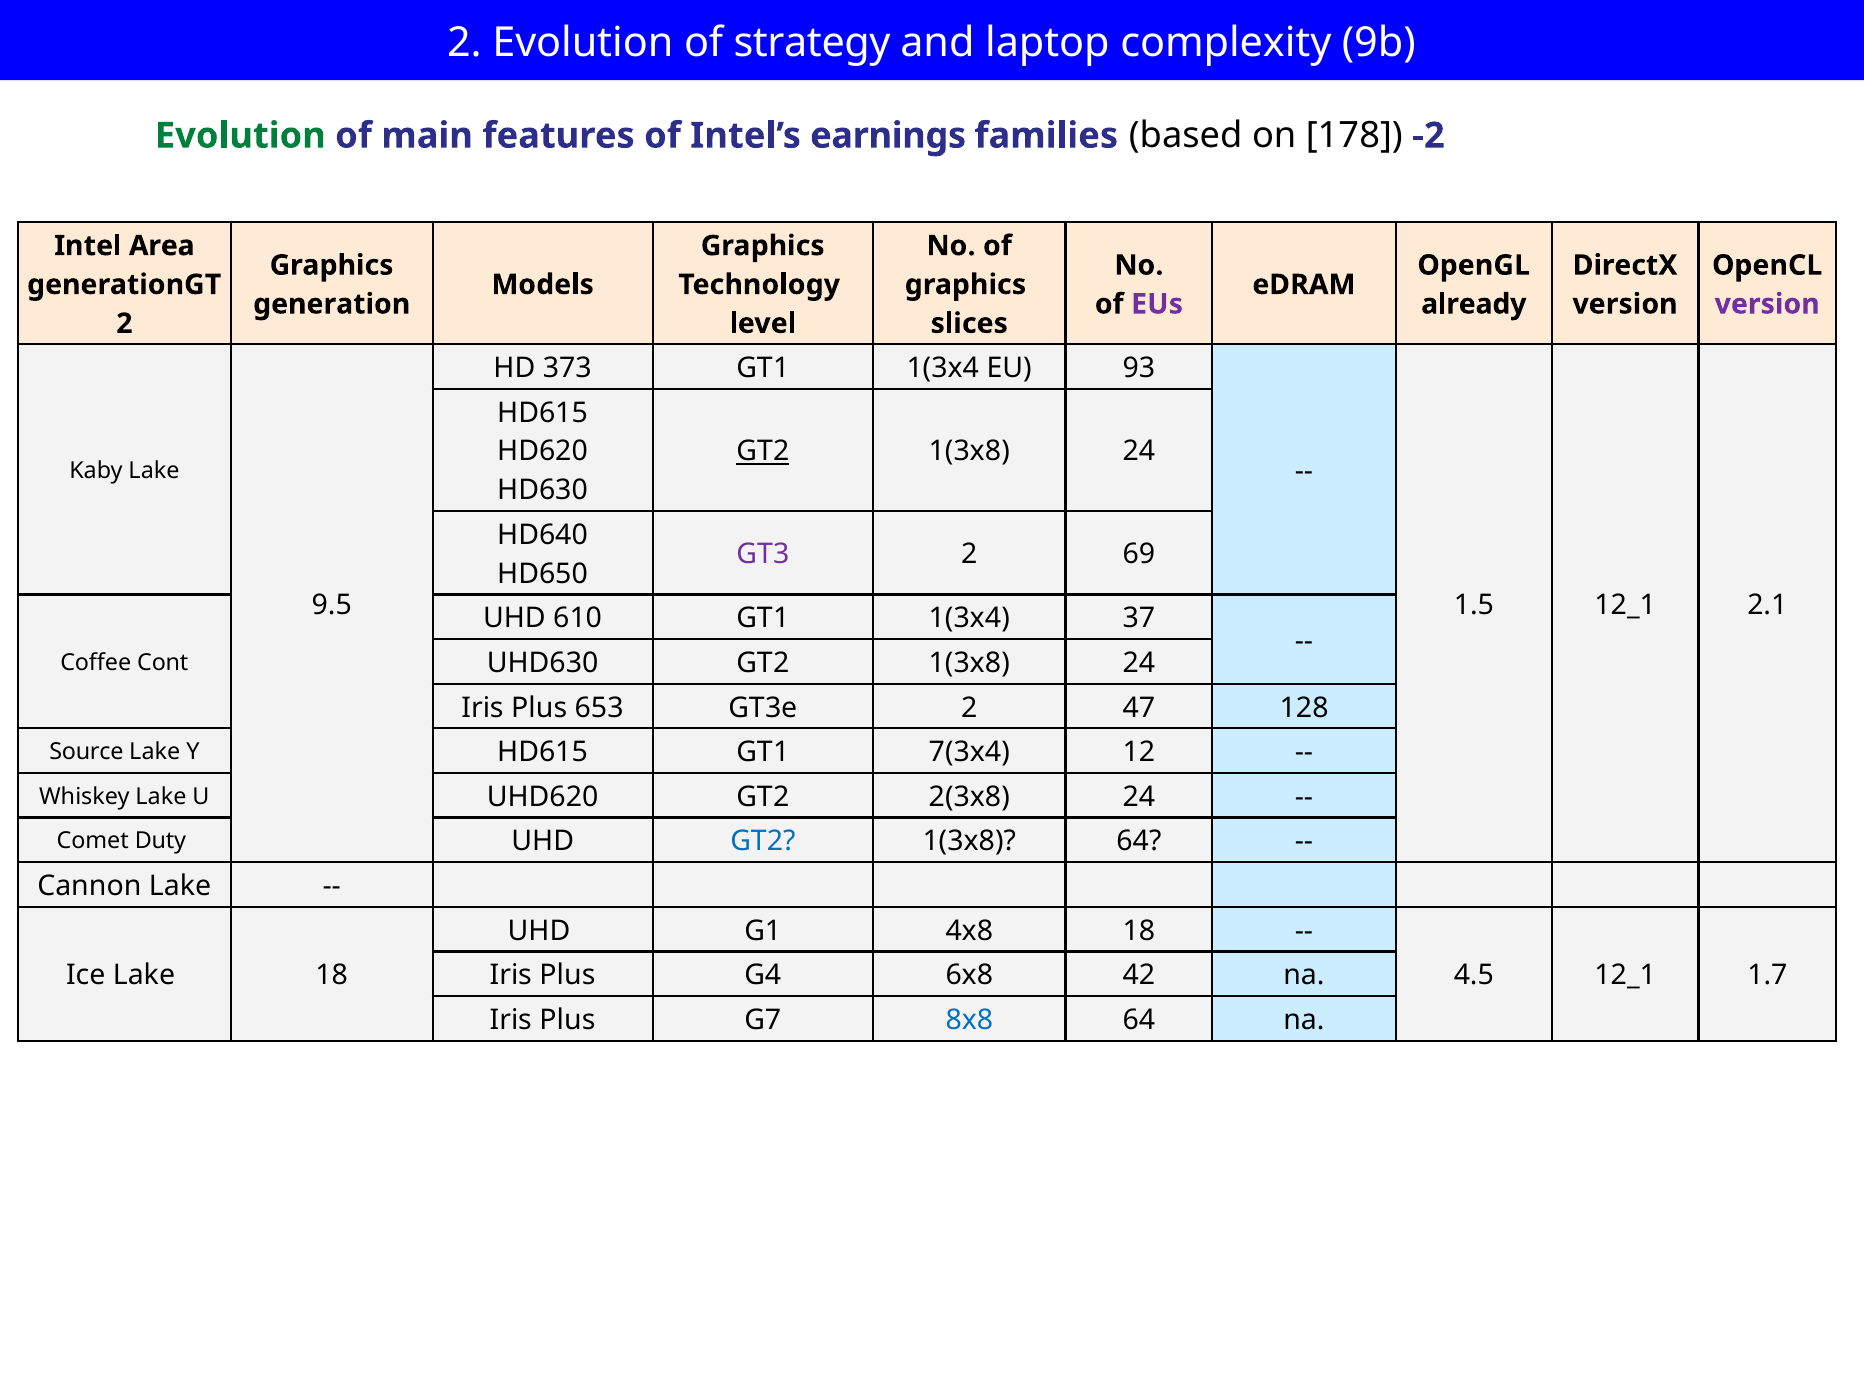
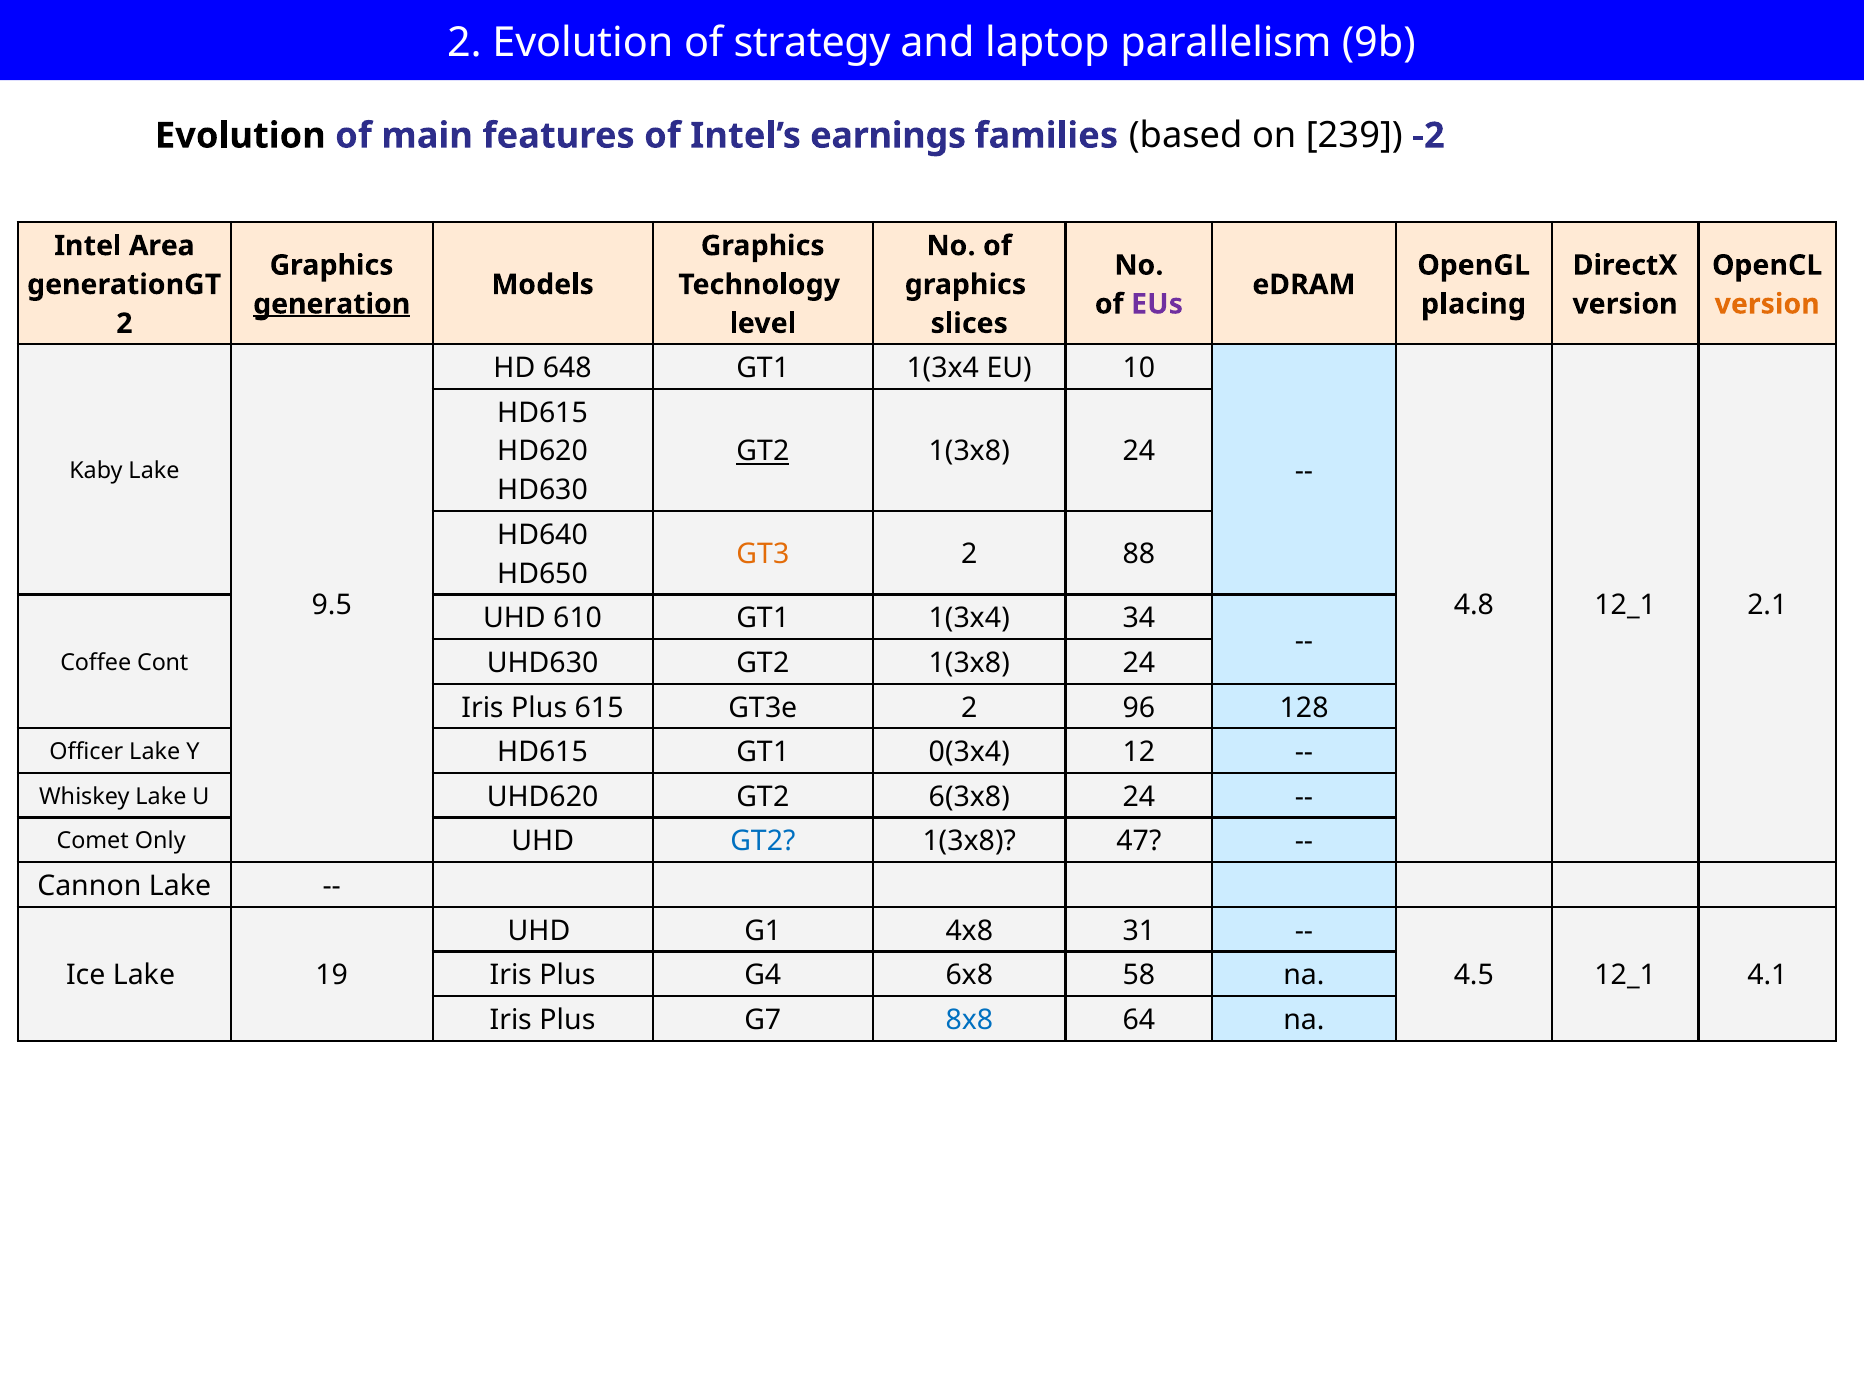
complexity: complexity -> parallelism (1226, 43)
Evolution colour: green -> black (240, 136)
178: 178 -> 239 (1354, 136)
generation underline: none -> present (332, 304)
already: already -> placing (1474, 304)
version colour: purple -> orange (1767, 304)
373: 373 -> 648 (567, 368)
93: 93 -> 10 (1139, 368)
GT3 colour: purple -> orange (763, 554)
69: 69 -> 88 (1139, 554)
1.5: 1.5 -> 4.8 (1474, 605)
37: 37 -> 34 (1139, 618)
653: 653 -> 615 (599, 708)
47: 47 -> 96 (1139, 708)
Source: Source -> Officer (86, 752)
7(3x4: 7(3x4 -> 0(3x4 (969, 752)
2(3x8: 2(3x8 -> 6(3x8 (969, 797)
Duty: Duty -> Only (160, 841)
1(3x8 64: 64 -> 47 (1139, 842)
4x8 18: 18 -> 31 (1139, 931)
Lake 18: 18 -> 19 (332, 975)
42: 42 -> 58 (1139, 975)
1.7: 1.7 -> 4.1 (1767, 975)
